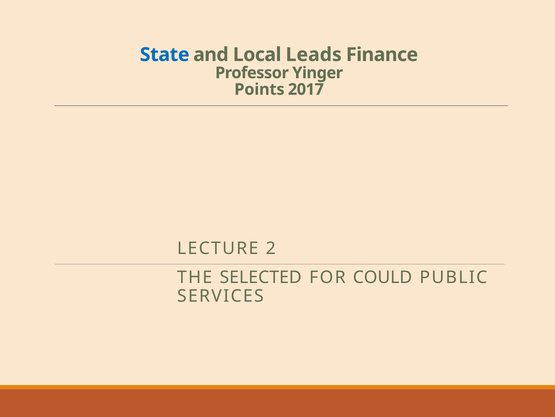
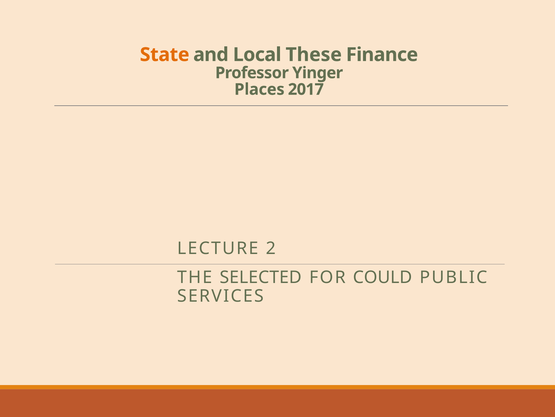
State colour: blue -> orange (165, 55)
Leads: Leads -> These (314, 55)
Points: Points -> Places (259, 89)
